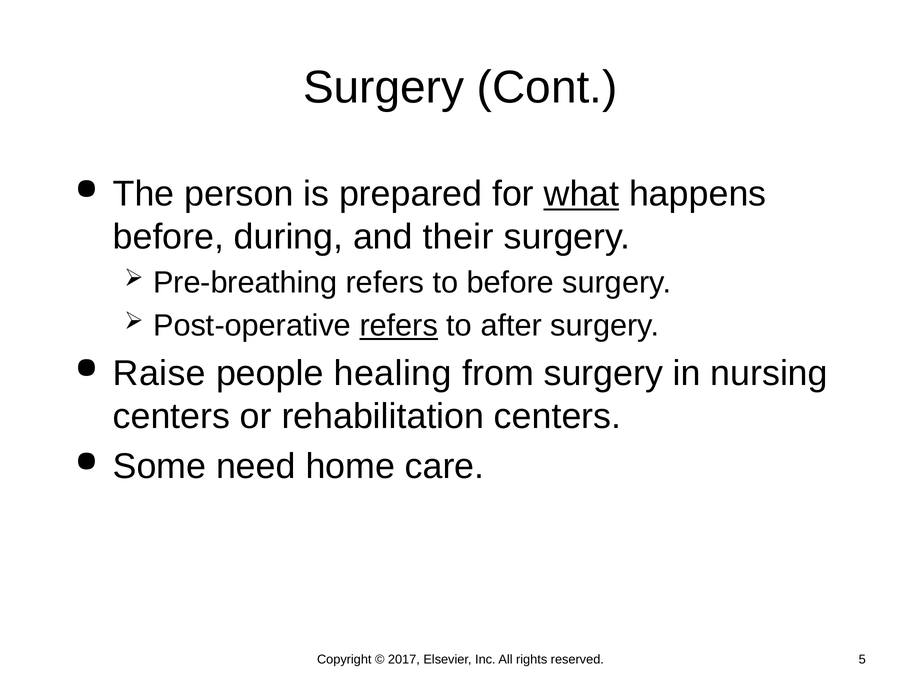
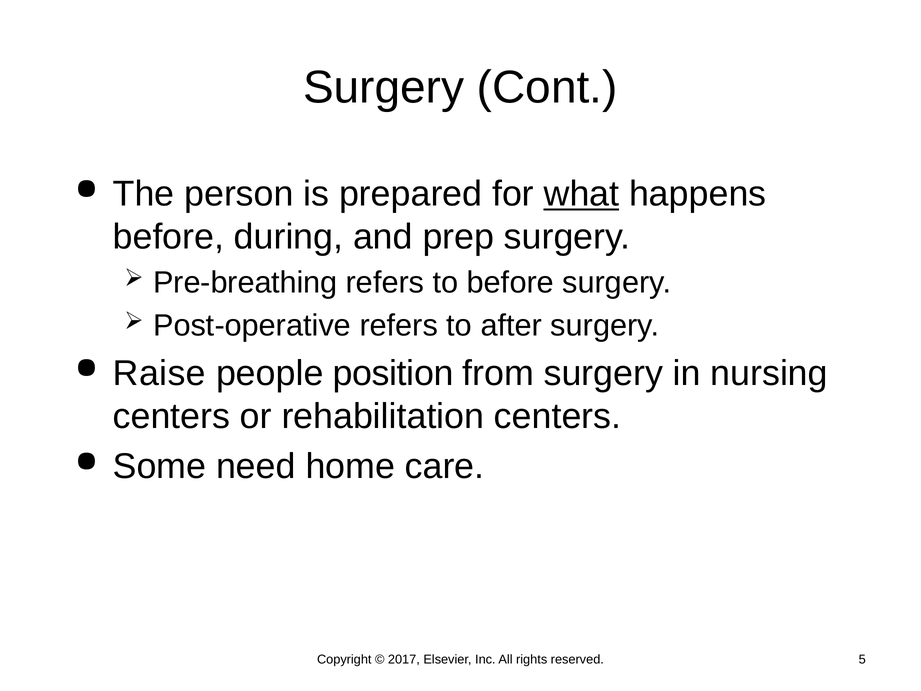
their: their -> prep (458, 237)
refers underline: present -> none (399, 326)
healing: healing -> position (393, 373)
